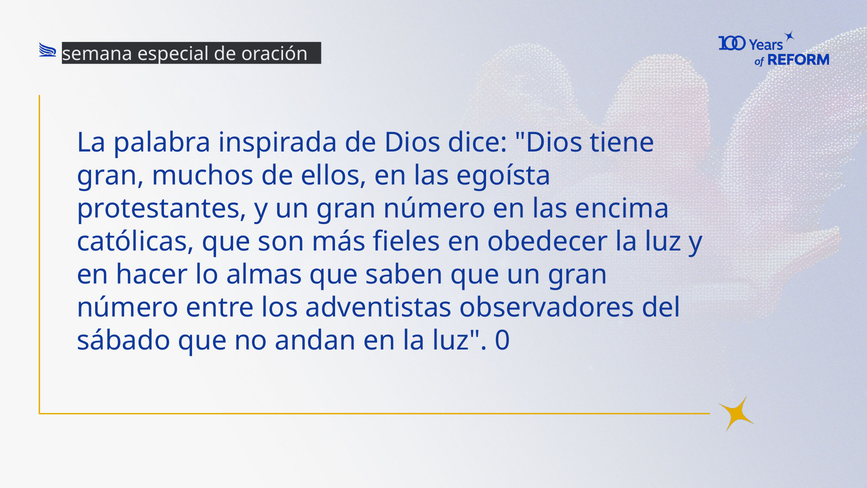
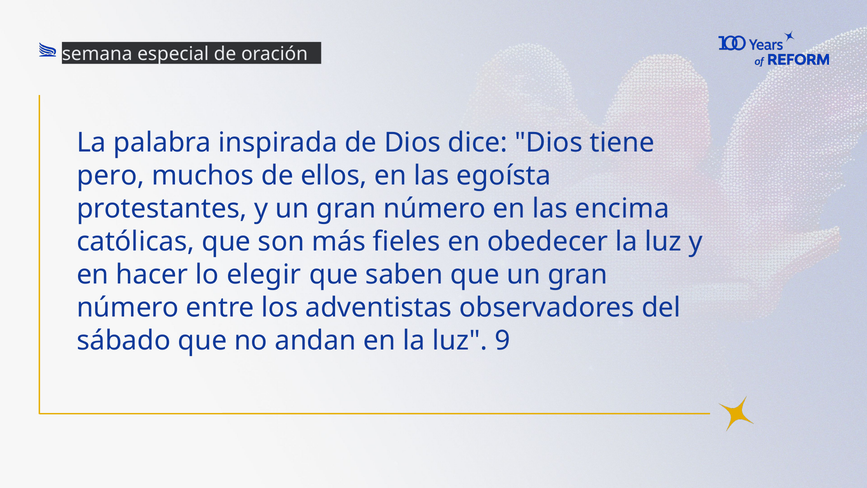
gran: gran -> pero (111, 176)
almas: almas -> elegir (264, 274)
0: 0 -> 9 (503, 340)
